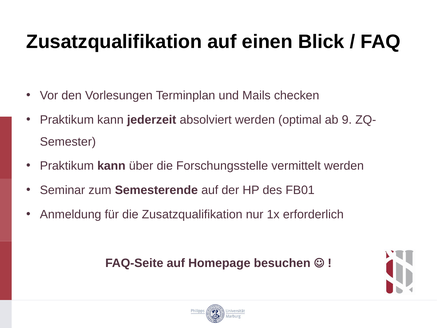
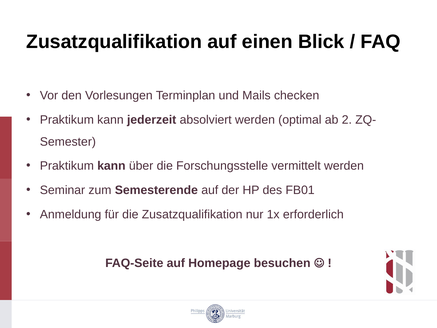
9: 9 -> 2 (347, 120)
